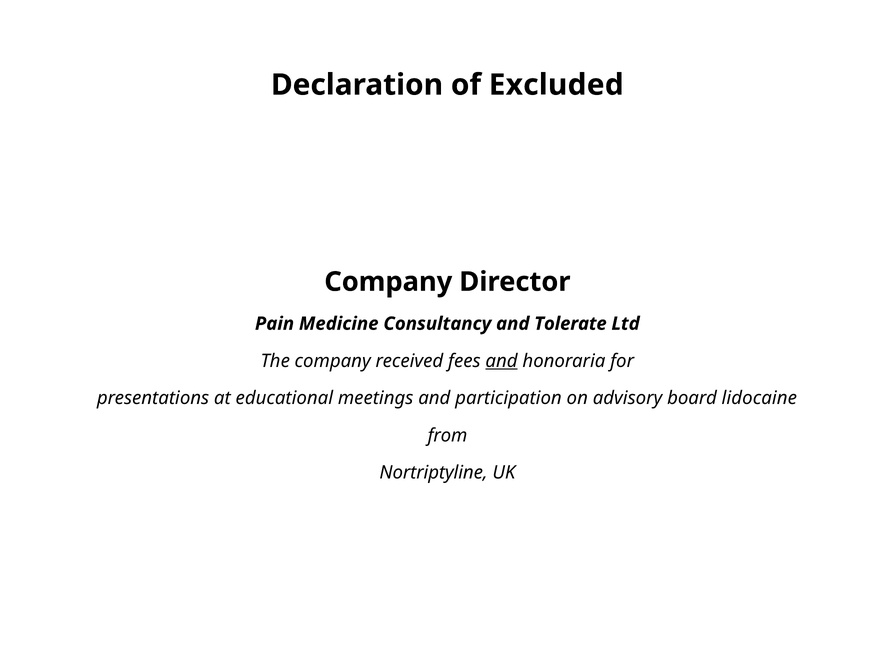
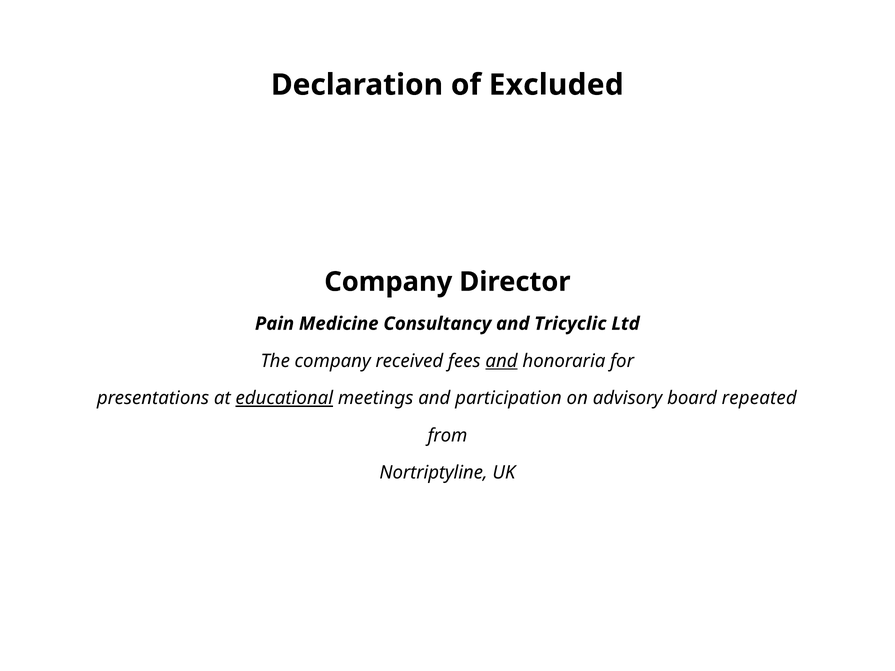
Tolerate: Tolerate -> Tricyclic (570, 324)
educational underline: none -> present (284, 398)
lidocaine: lidocaine -> repeated (759, 398)
